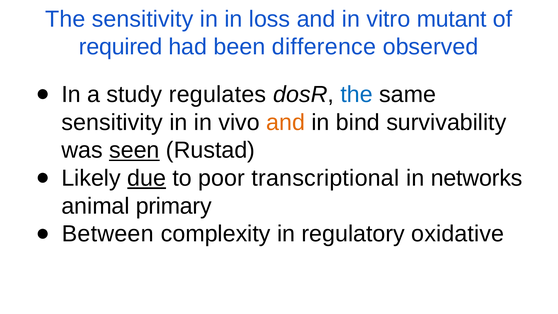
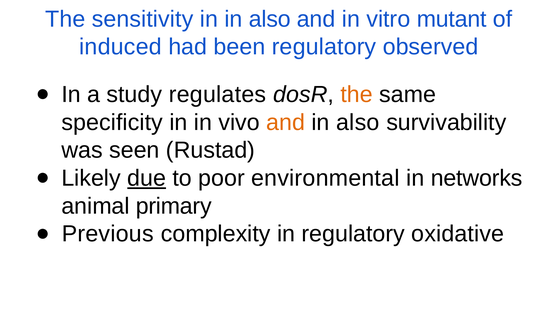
in in loss: loss -> also (270, 19)
required: required -> induced (121, 47)
been difference: difference -> regulatory (324, 47)
the colour: blue -> orange (357, 94)
sensitivity: sensitivity -> specificity (112, 122)
bind: bind -> also (358, 122)
seen underline: present -> none (134, 150)
transcriptional: transcriptional -> environmental (325, 178)
Between: Between -> Previous (108, 234)
